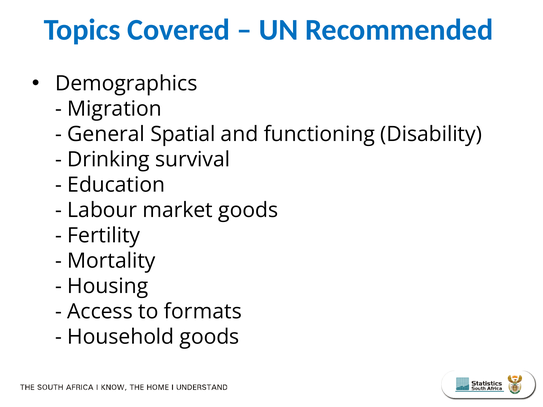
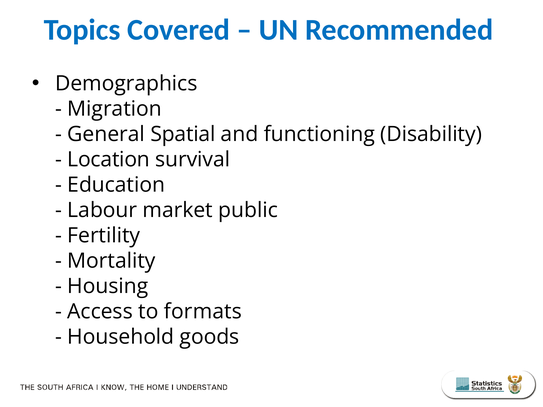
Drinking: Drinking -> Location (109, 160)
market goods: goods -> public (248, 210)
